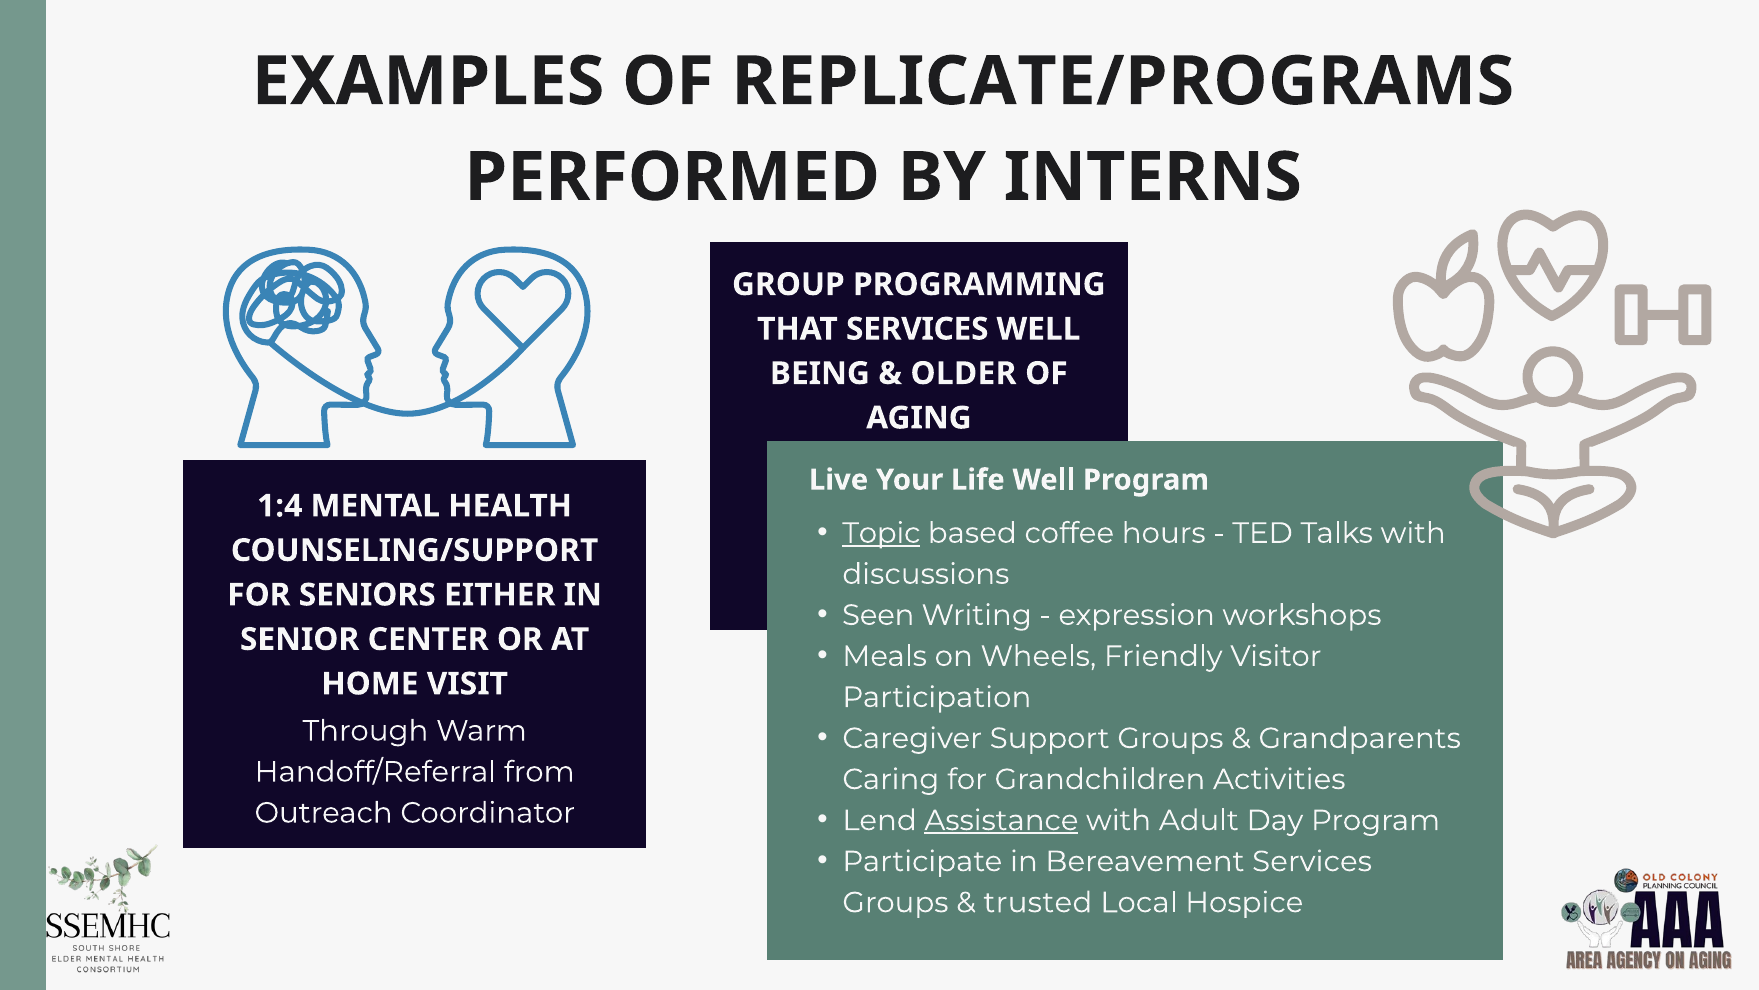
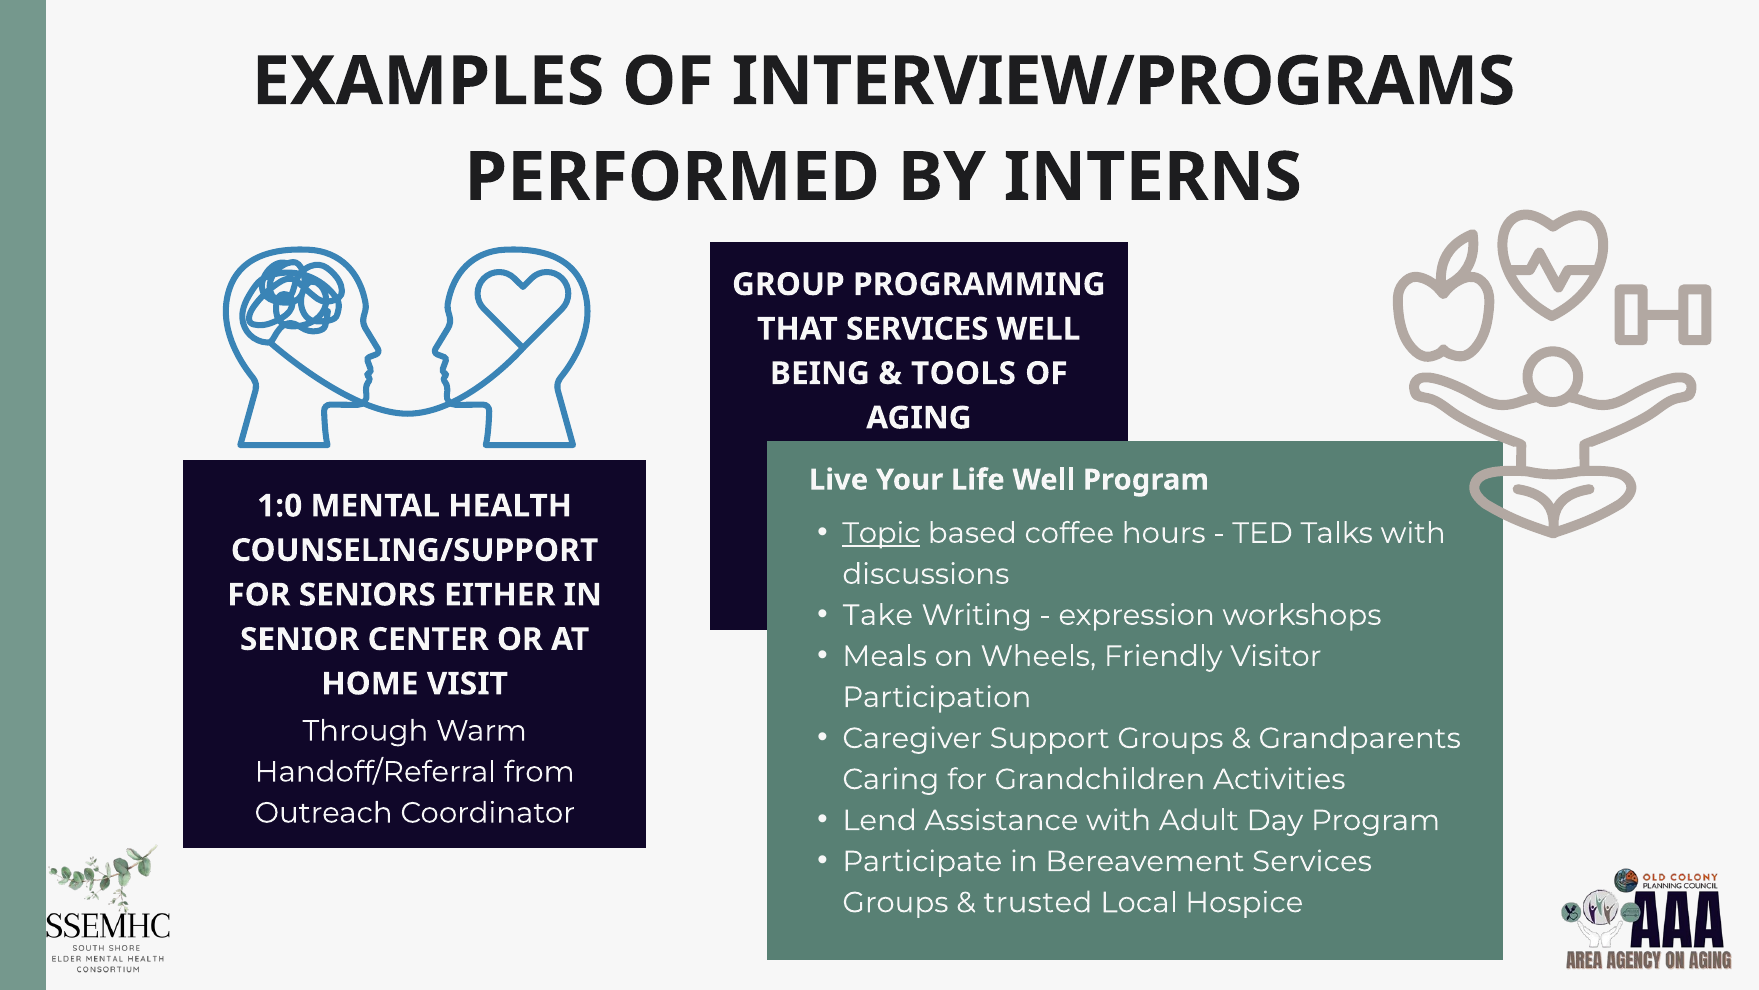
REPLICATE/PROGRAMS: REPLICATE/PROGRAMS -> INTERVIEW/PROGRAMS (1124, 82)
OLDER: OLDER -> TOOLS (963, 373)
1:4: 1:4 -> 1:0 (280, 506)
Seen: Seen -> Take (878, 615)
Assistance underline: present -> none (1001, 820)
